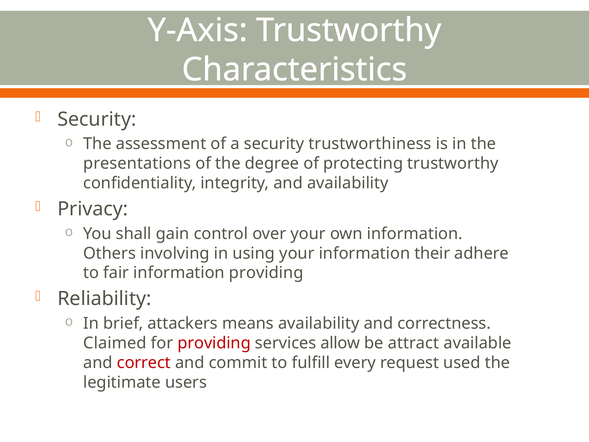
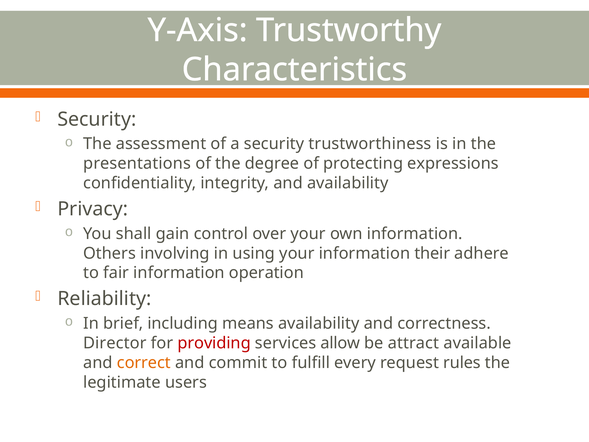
protecting trustworthy: trustworthy -> expressions (453, 163)
information providing: providing -> operation (266, 273)
attackers: attackers -> including (183, 323)
Claimed: Claimed -> Director (115, 343)
correct colour: red -> orange (144, 362)
used: used -> rules (462, 362)
